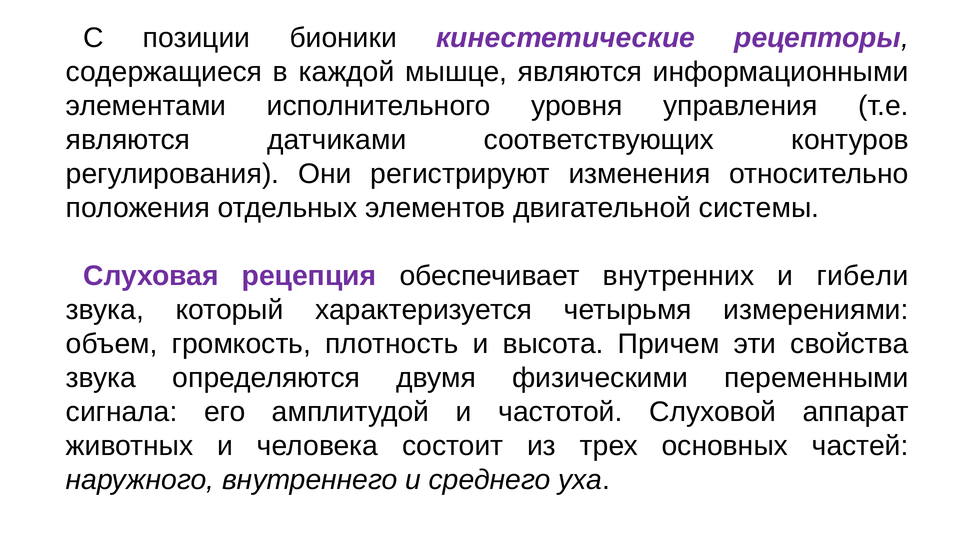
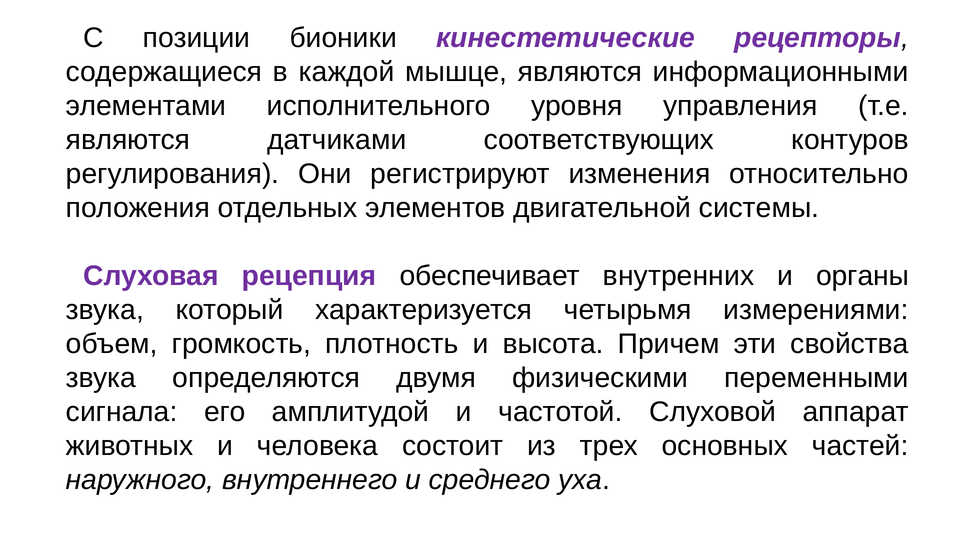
гибели: гибели -> органы (863, 276)
